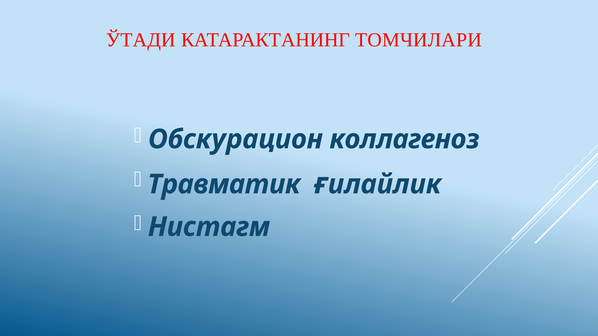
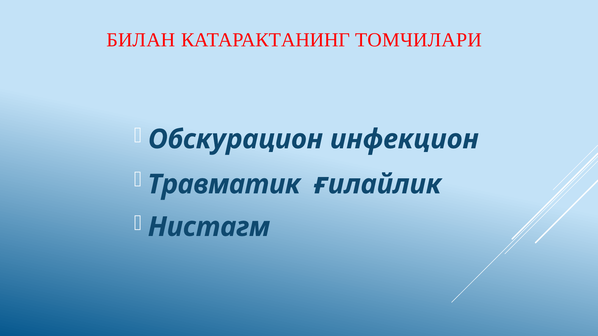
ЎТАДИ: ЎТАДИ -> БИЛАН (141, 40)
коллагеноз: коллагеноз -> инфекцион (404, 139)
